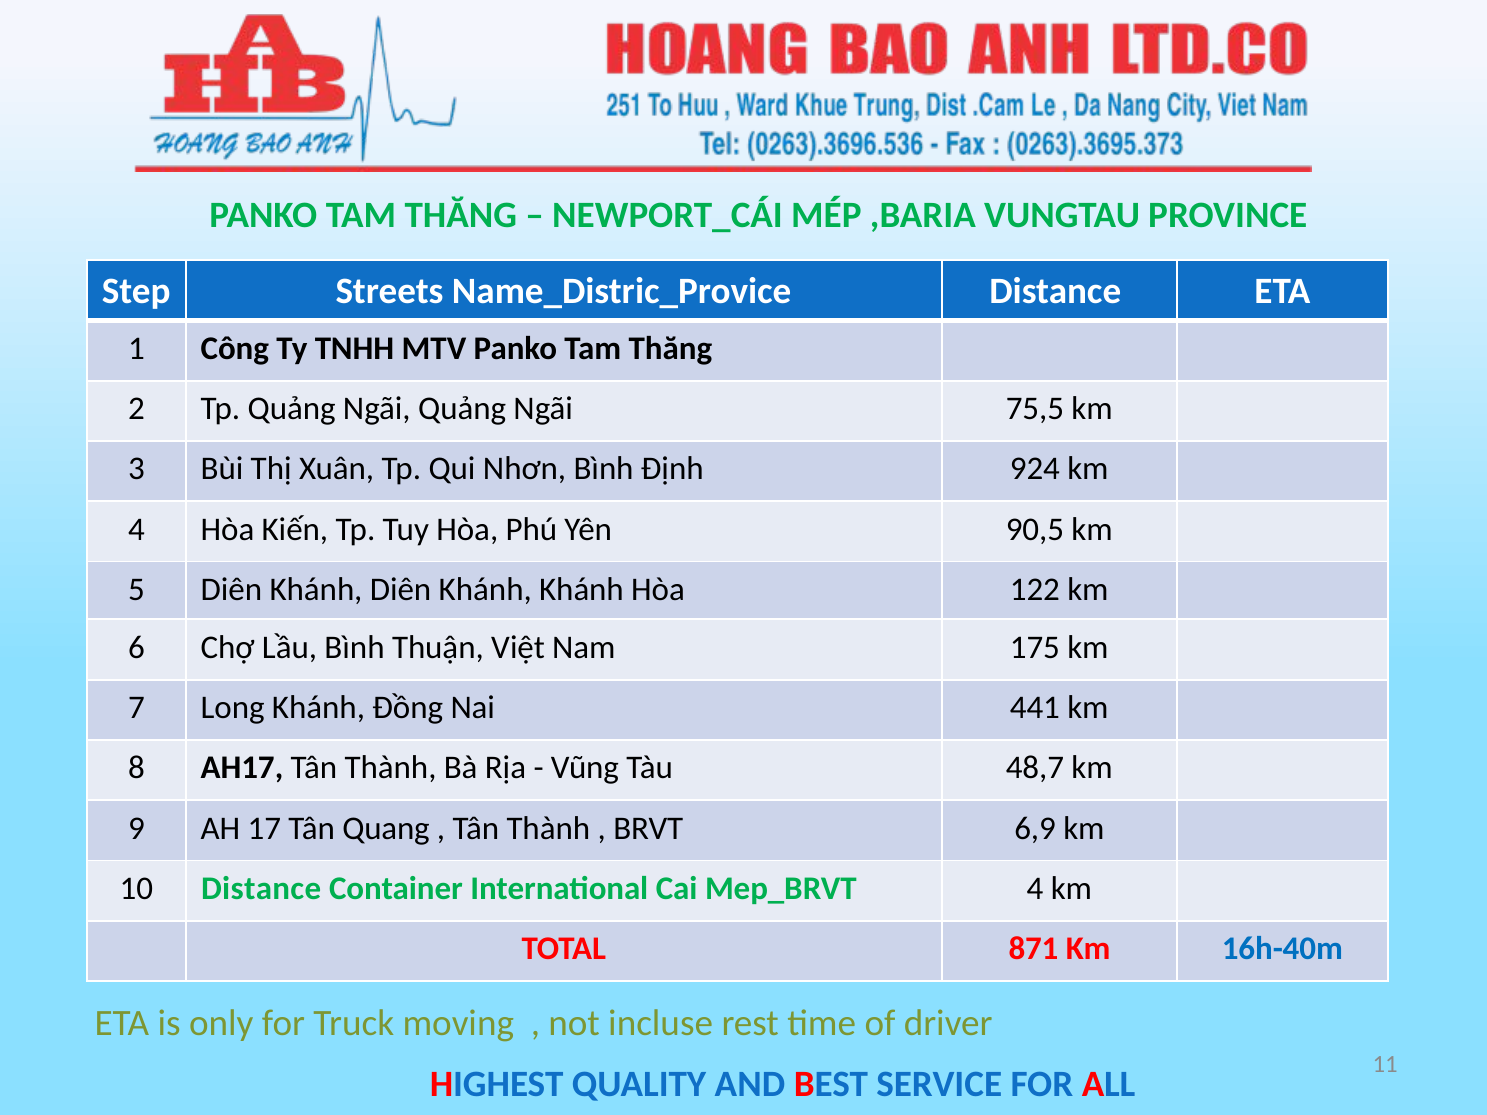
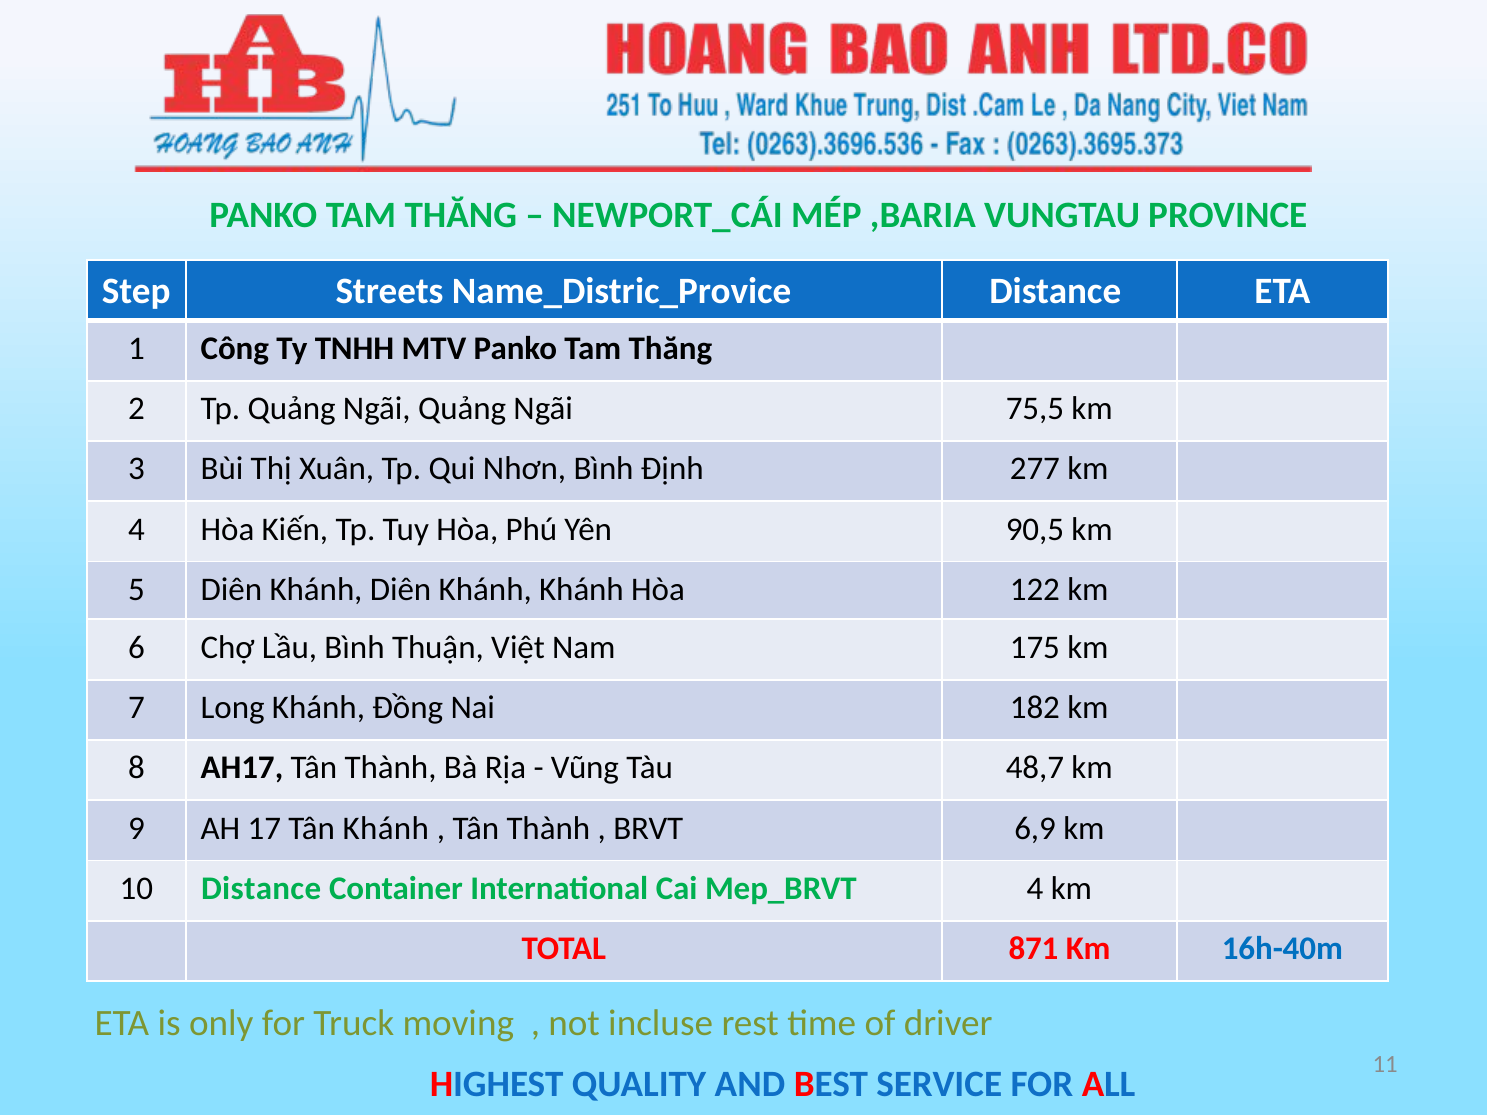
924: 924 -> 277 (1035, 469)
441: 441 -> 182 (1035, 708)
Tân Quang: Quang -> Khánh (386, 828)
